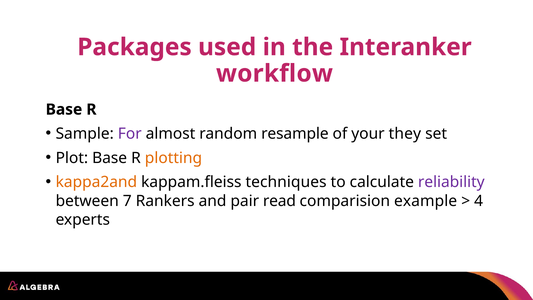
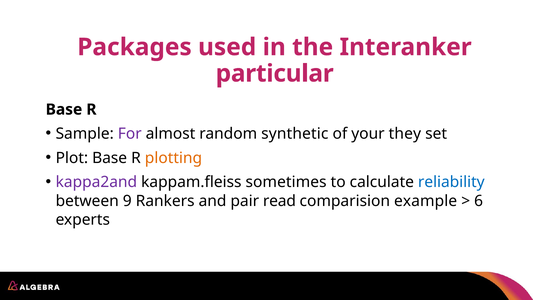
workflow: workflow -> particular (275, 73)
resample: resample -> synthetic (295, 134)
kappa2and colour: orange -> purple (96, 182)
techniques: techniques -> sometimes (286, 182)
reliability colour: purple -> blue (451, 182)
7: 7 -> 9 (127, 201)
4: 4 -> 6 (479, 201)
